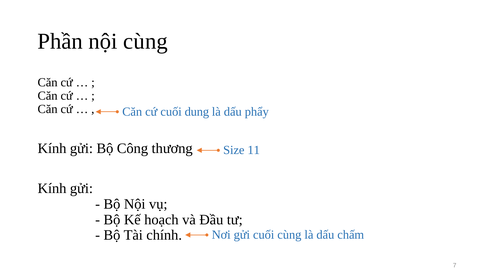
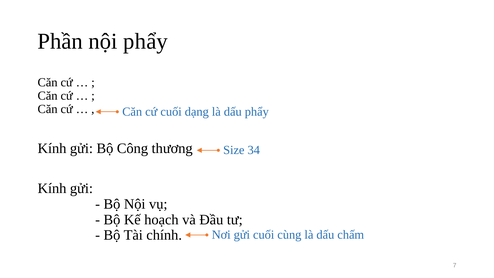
nội cùng: cùng -> phẩy (146, 41)
dung: dung -> dạng (197, 112)
11: 11 -> 34 (254, 150)
